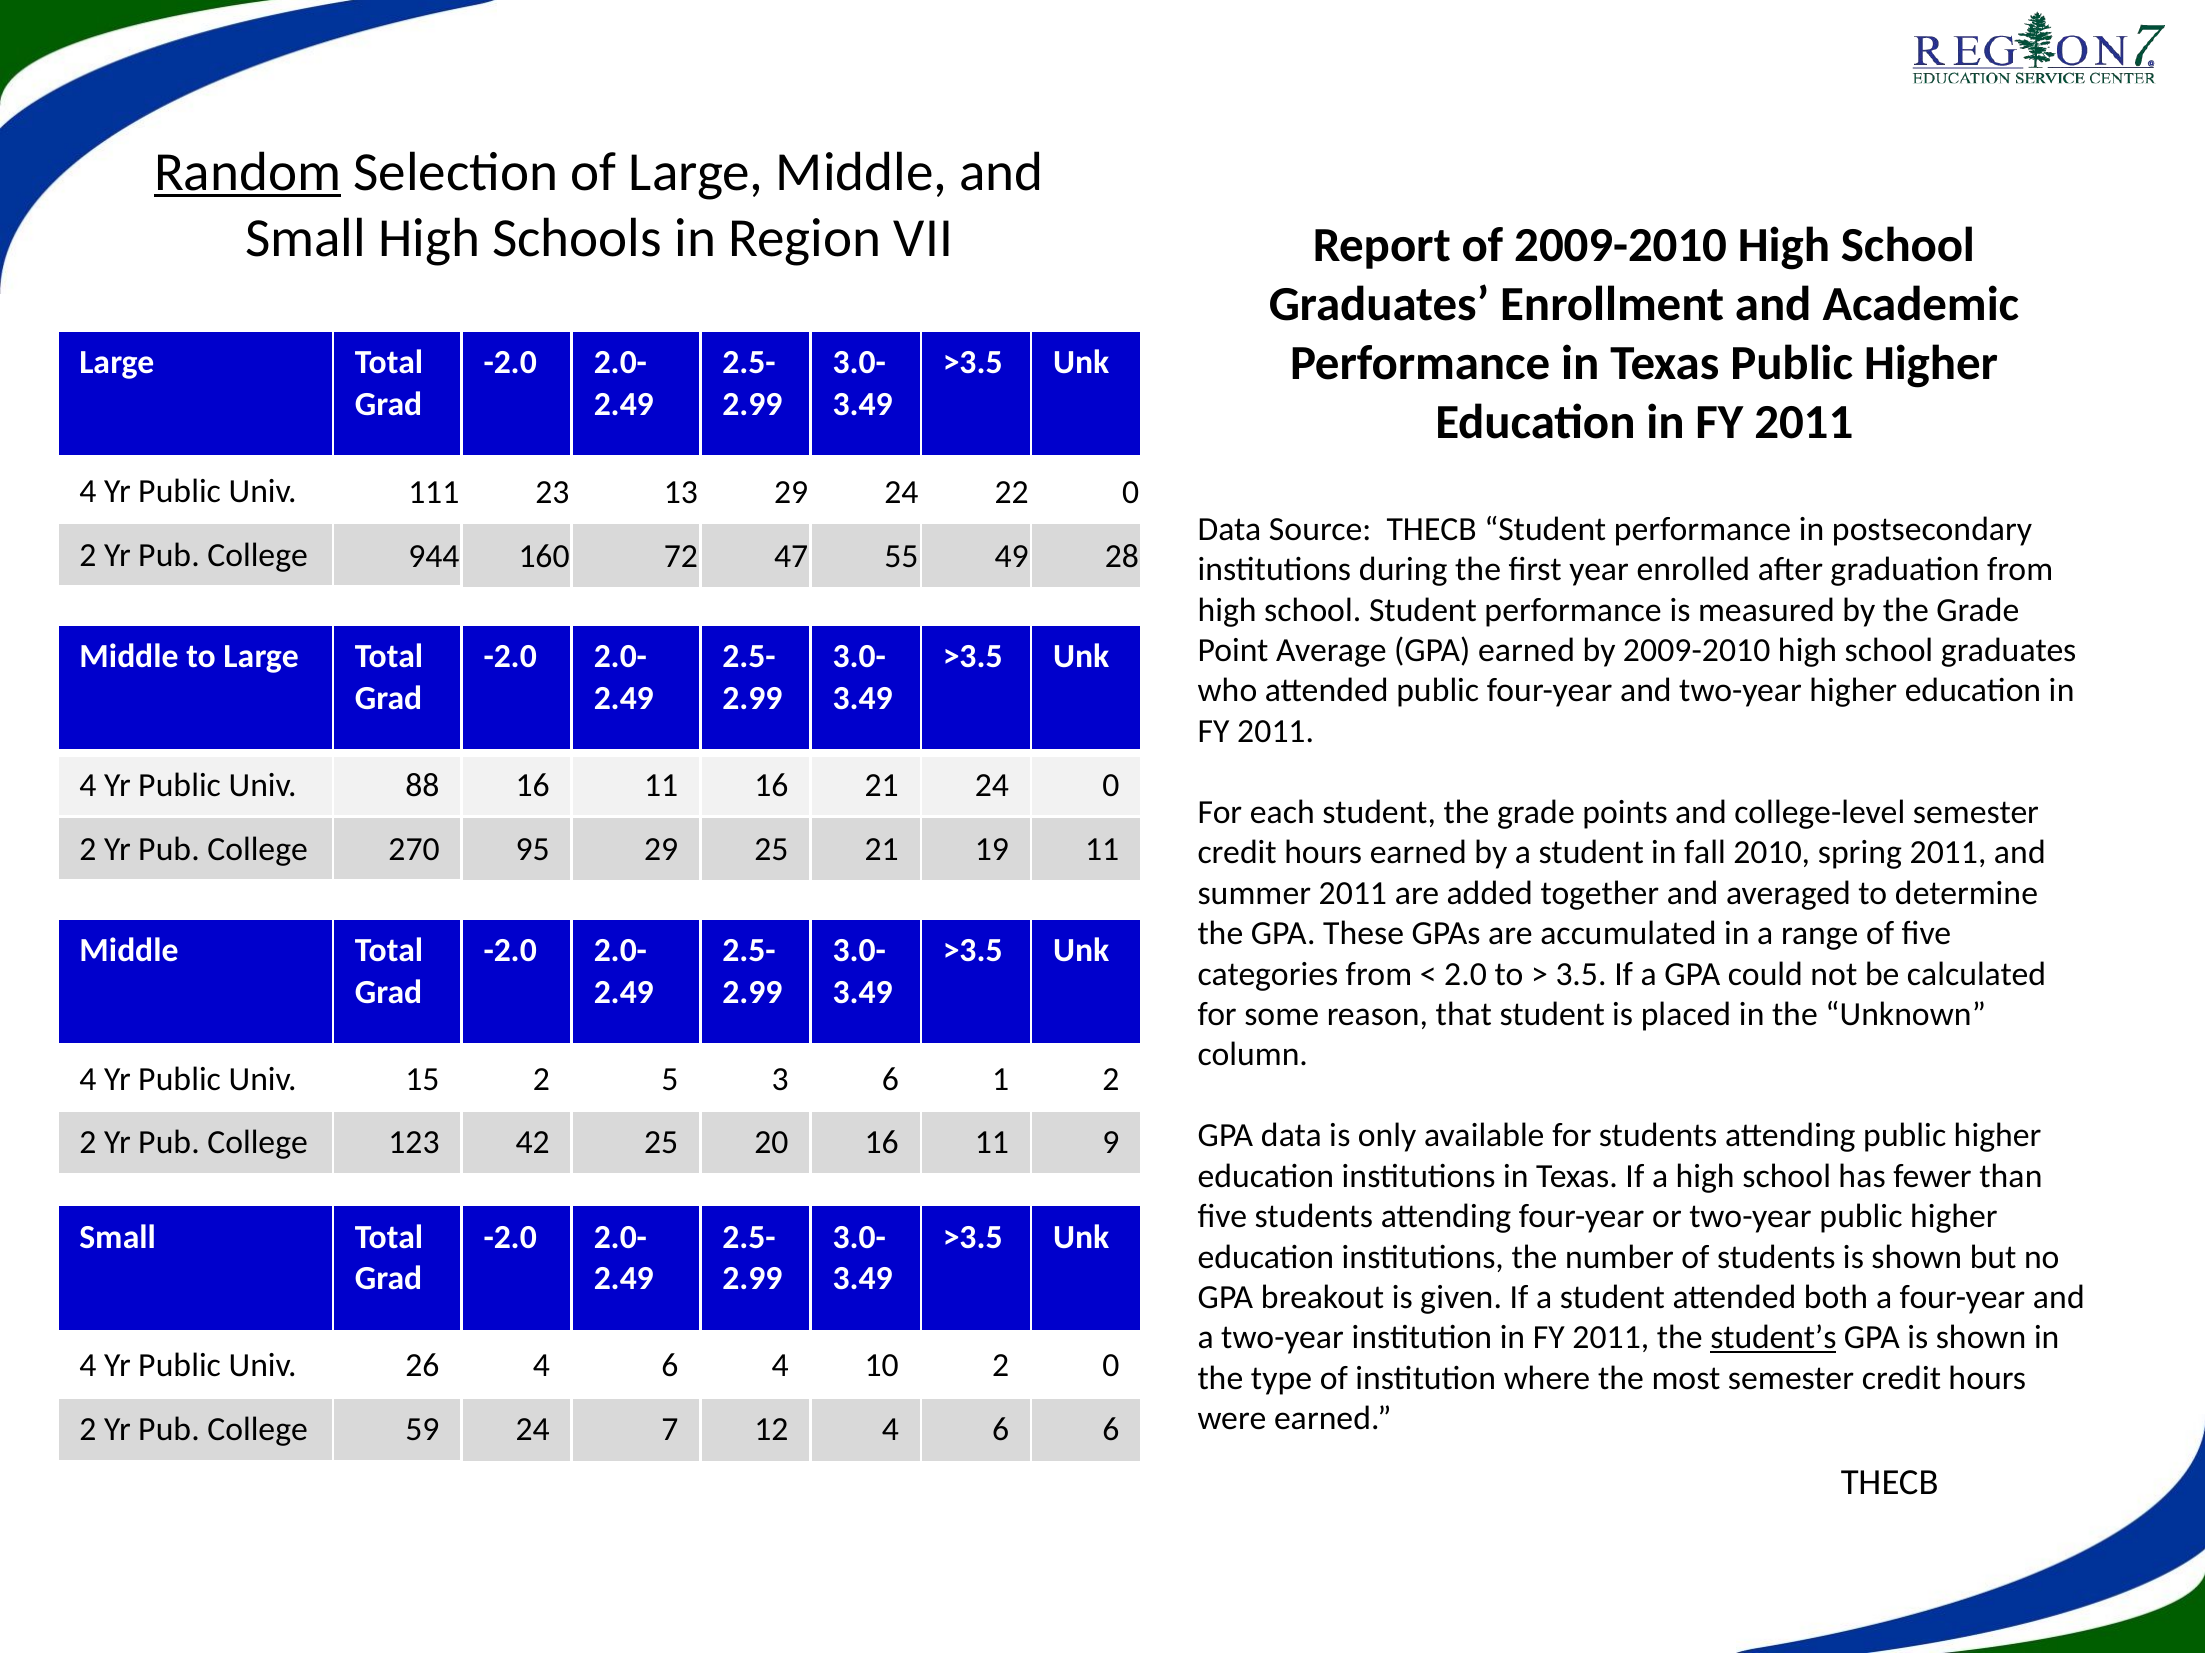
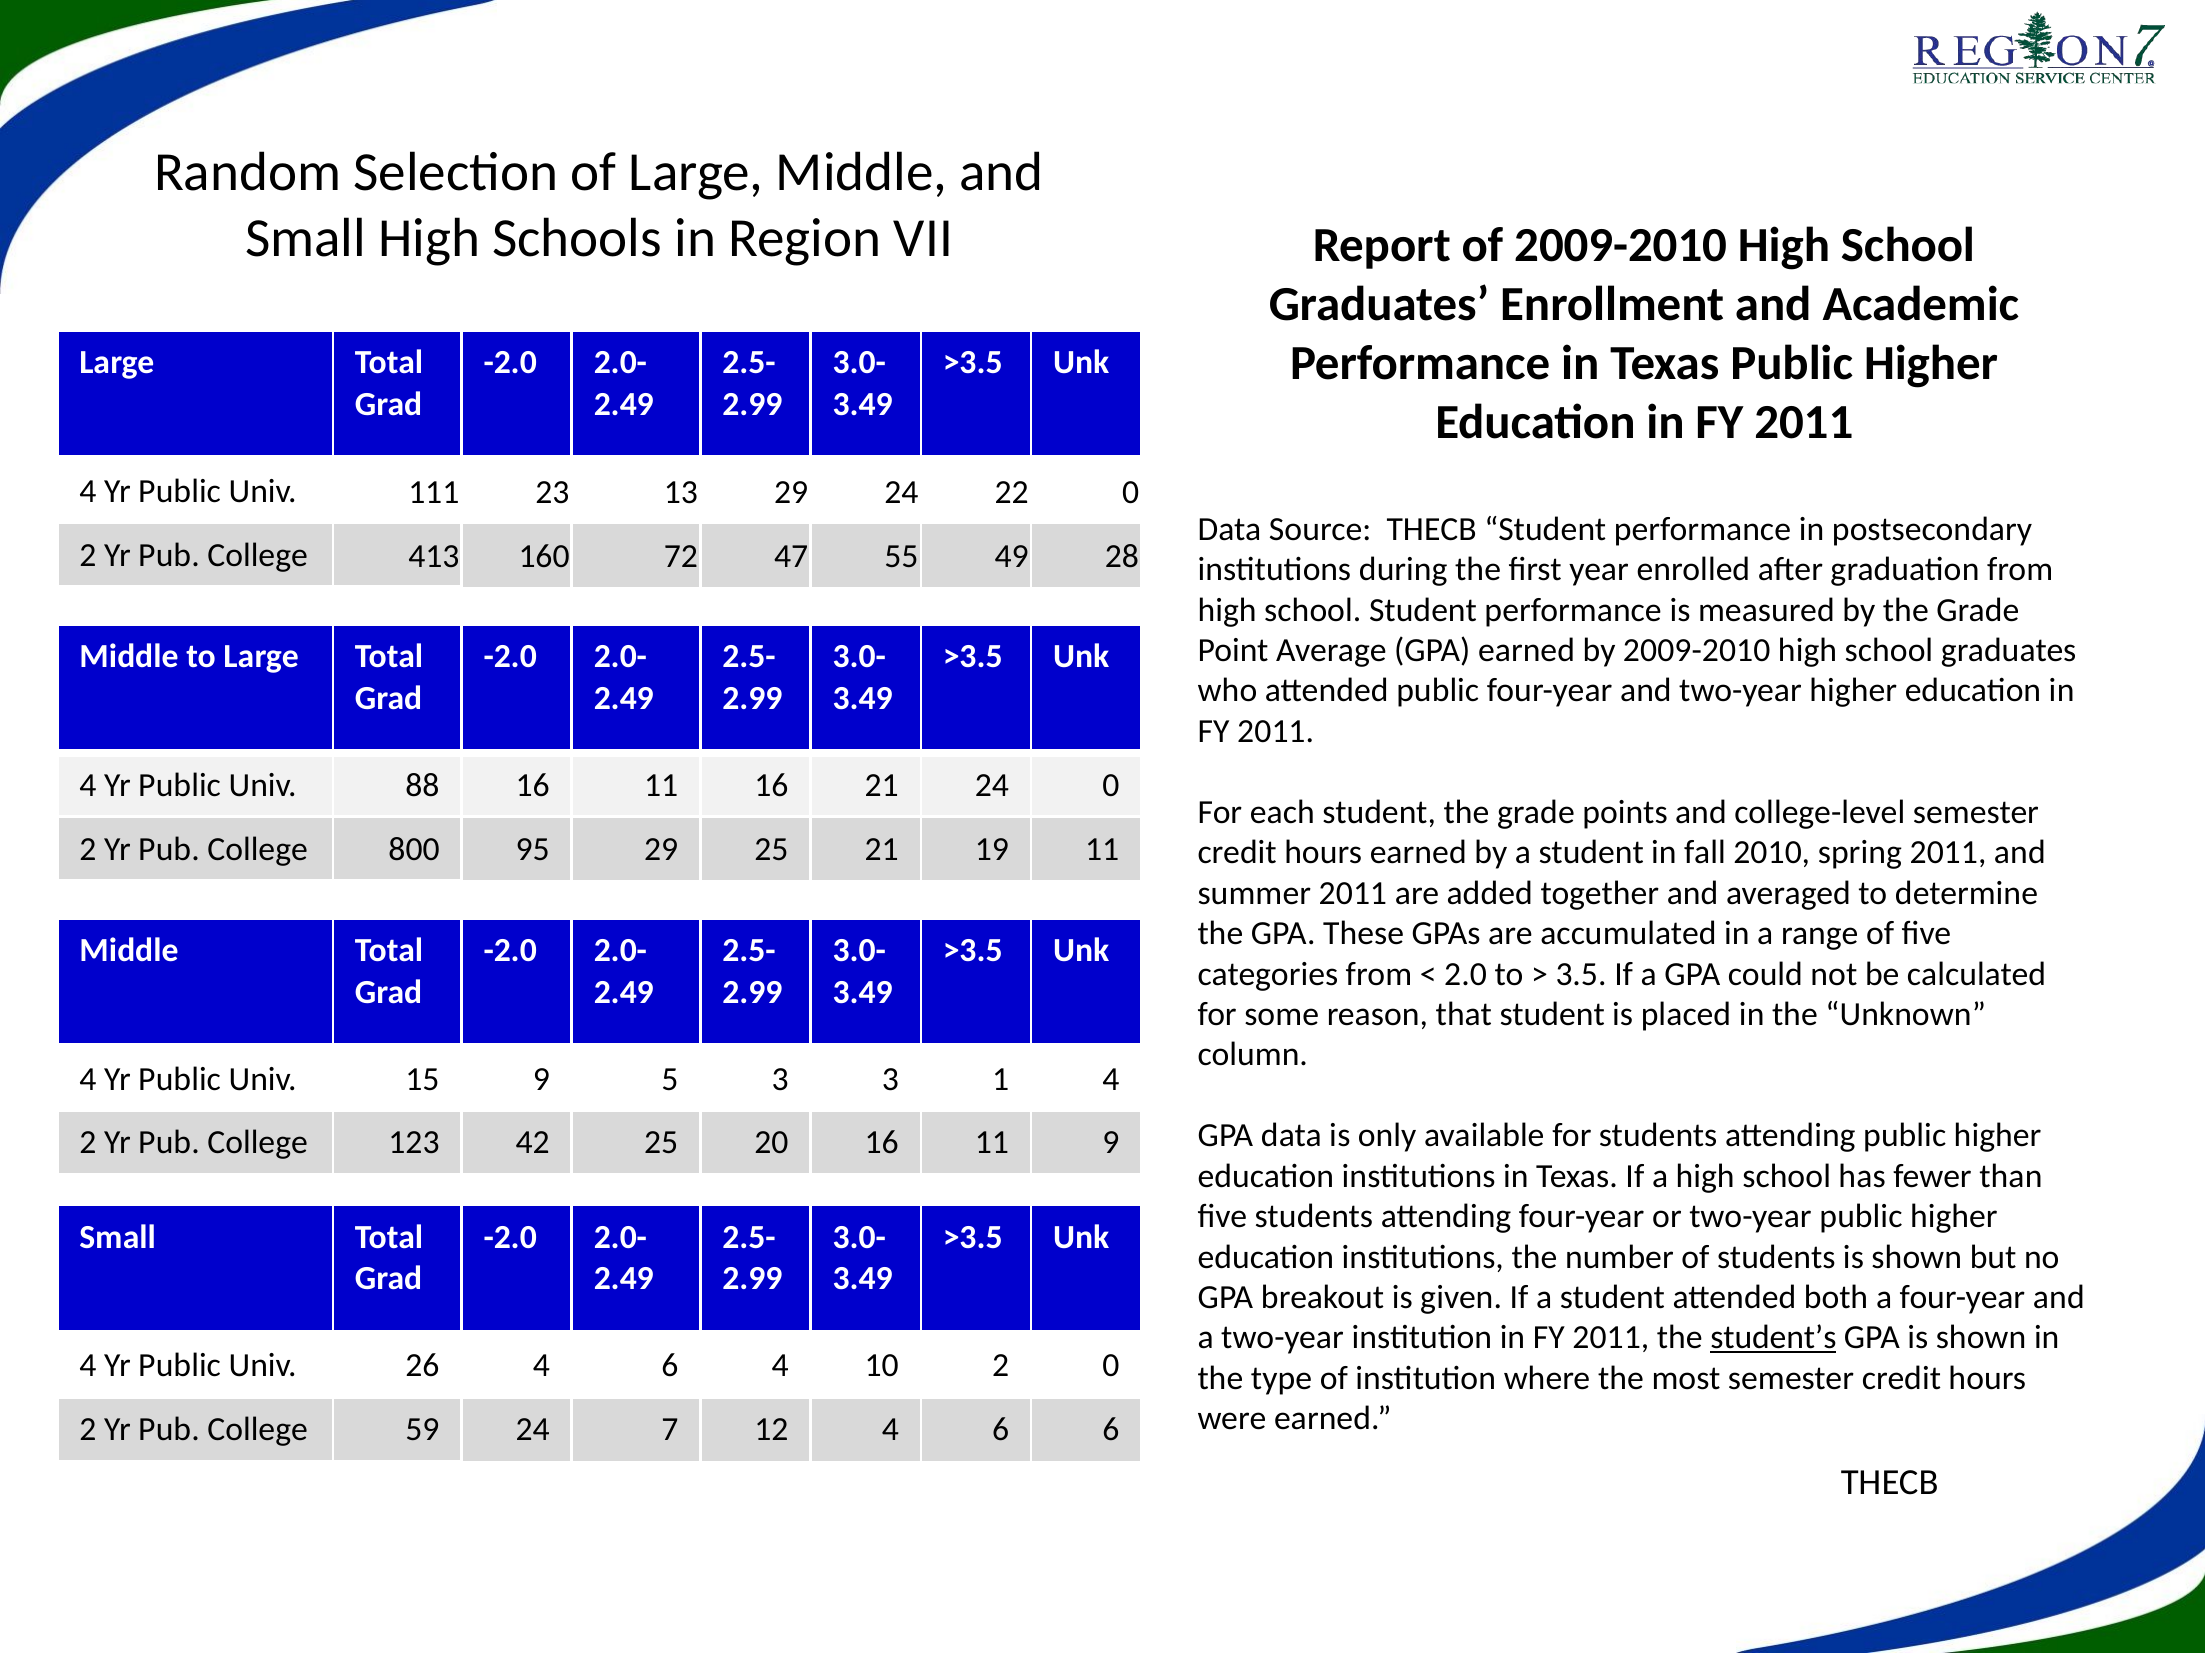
Random underline: present -> none (248, 172)
944: 944 -> 413 (434, 557)
270: 270 -> 800 (414, 849)
15 2: 2 -> 9 (541, 1080)
3 6: 6 -> 3 (890, 1080)
1 2: 2 -> 4 (1111, 1080)
